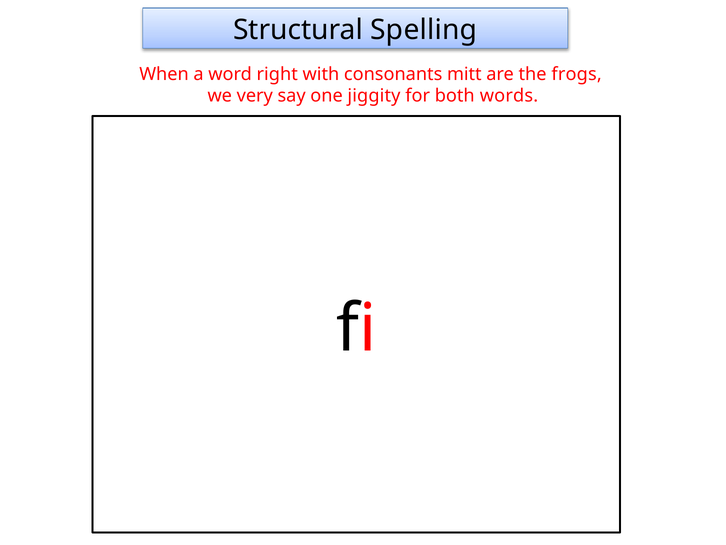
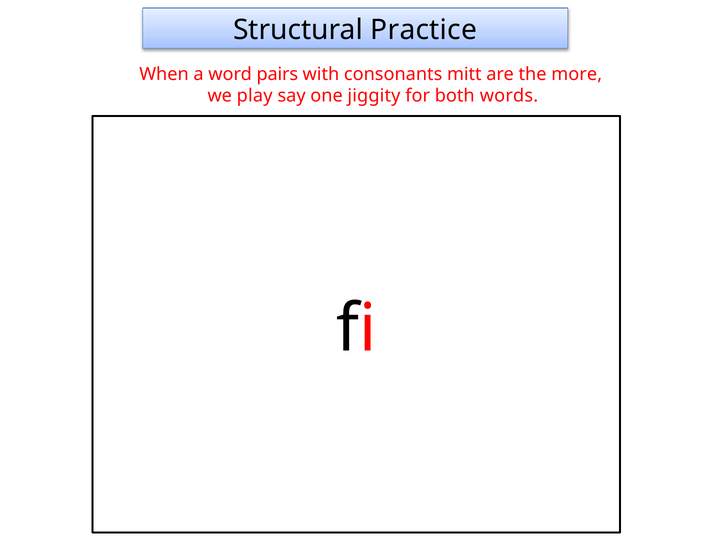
Spelling: Spelling -> Practice (424, 30)
right: right -> pairs (277, 74)
frogs: frogs -> more (577, 74)
very: very -> play (255, 96)
